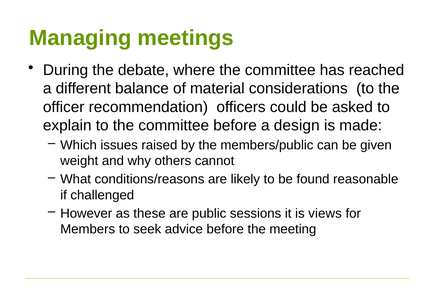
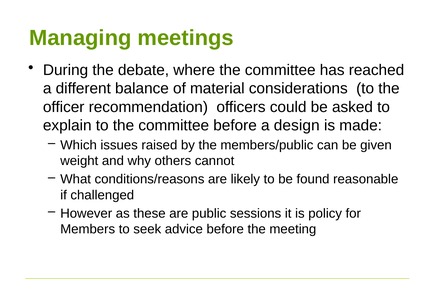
views: views -> policy (325, 214)
